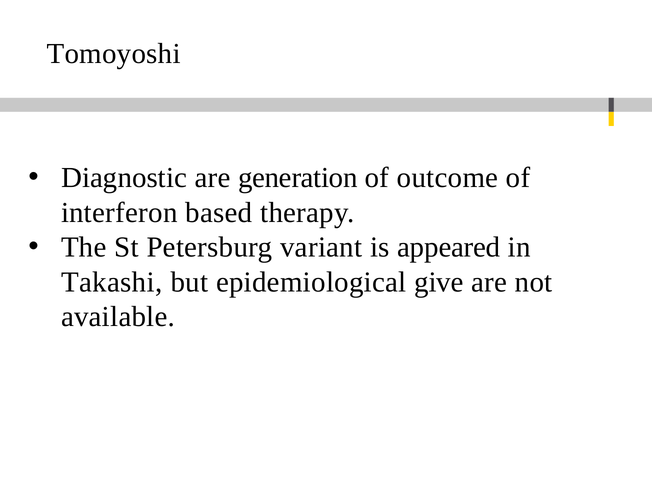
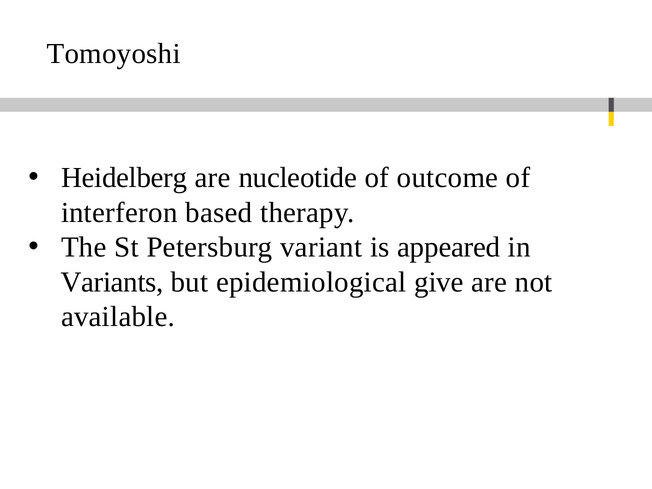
Diagnostic: Diagnostic -> Heidelberg (124, 178)
generation: generation -> nucleotide (298, 178)
Takashi: Takashi -> Variants (112, 282)
